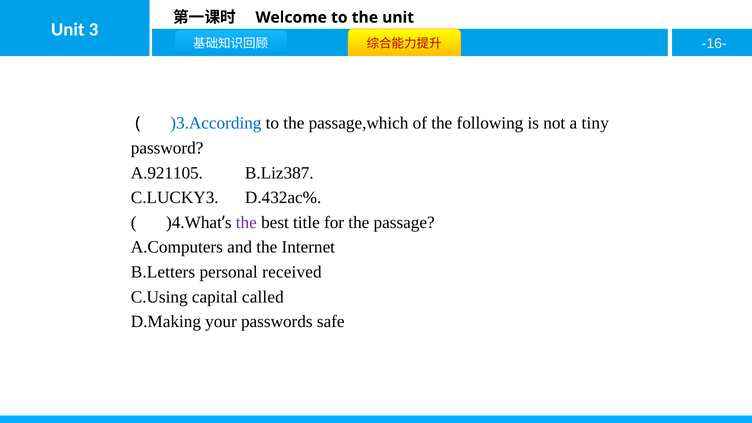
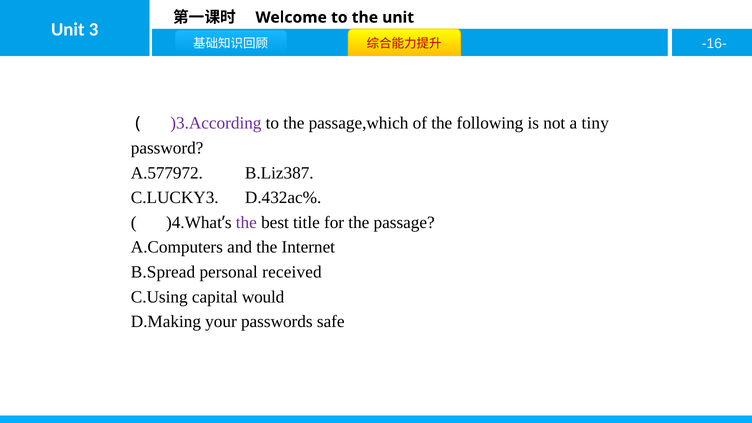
)3.According colour: blue -> purple (216, 123)
A.921105: A.921105 -> A.577972 (167, 173)
B.Letters: B.Letters -> B.Spread (163, 272)
called: called -> would (263, 297)
